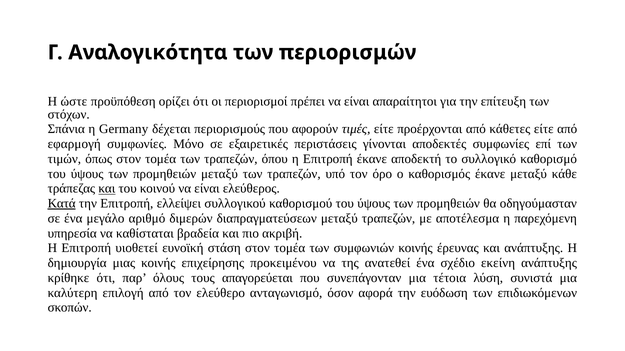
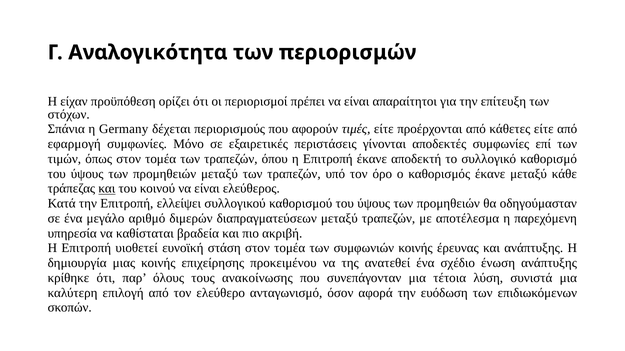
ώστε: ώστε -> είχαν (74, 102)
Κατά underline: present -> none (62, 204)
εκείνη: εκείνη -> ένωση (498, 263)
απαγορεύεται: απαγορεύεται -> ανακοίνωσης (257, 278)
